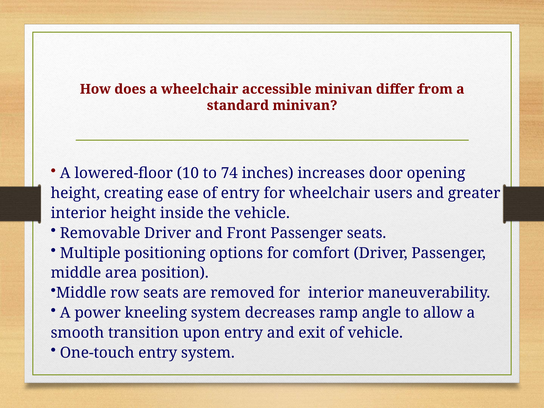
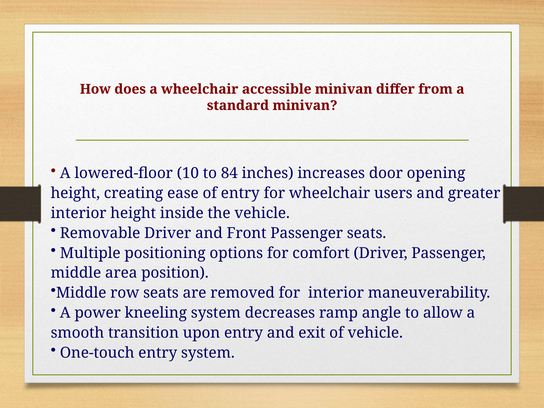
74: 74 -> 84 (229, 173)
